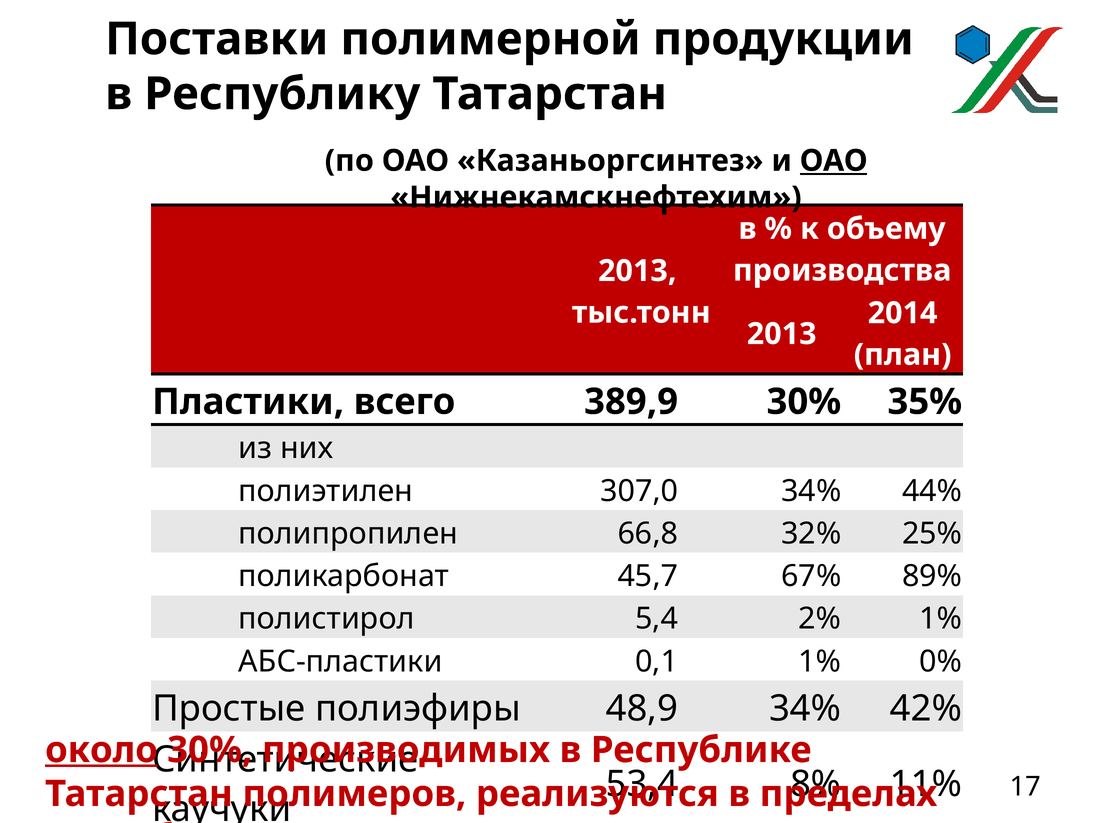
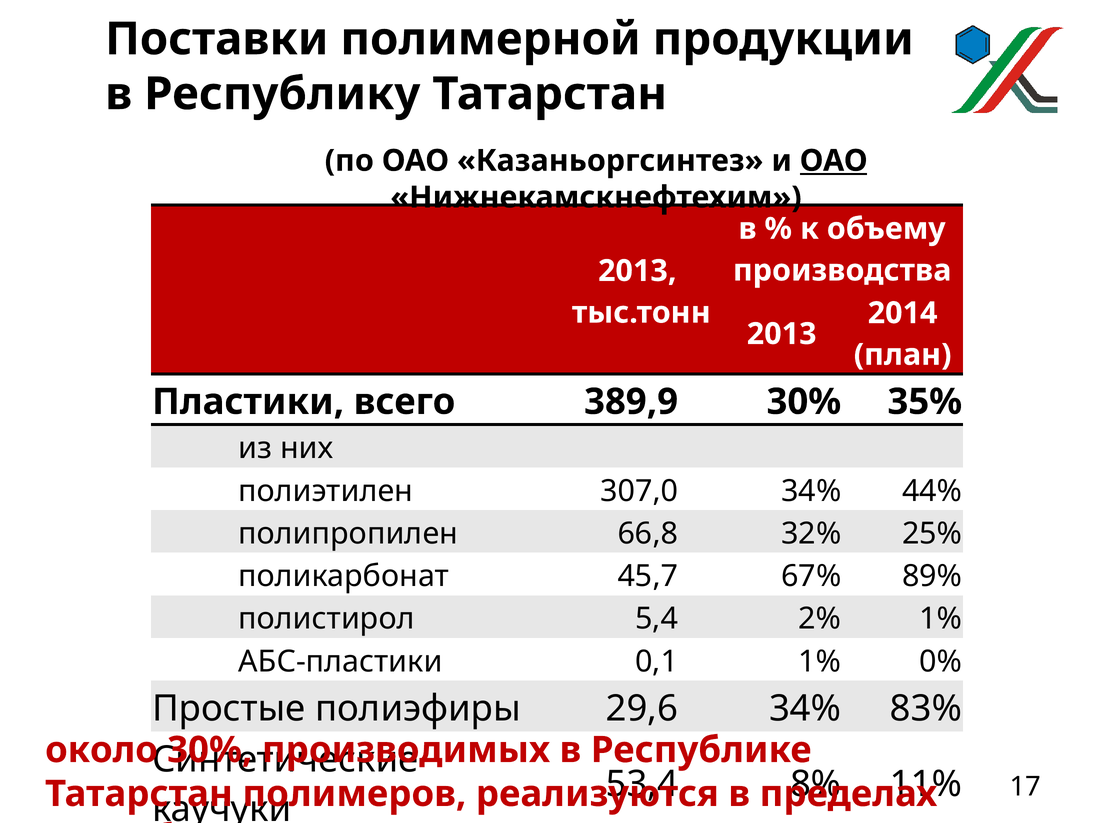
48,9: 48,9 -> 29,6 (642, 708)
42%: 42% -> 83% (926, 708)
около underline: present -> none (101, 750)
